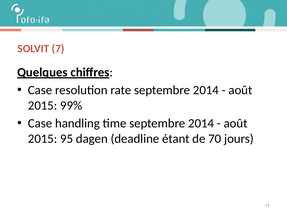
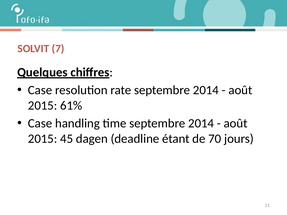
99%: 99% -> 61% (71, 106)
95: 95 -> 45 (67, 139)
